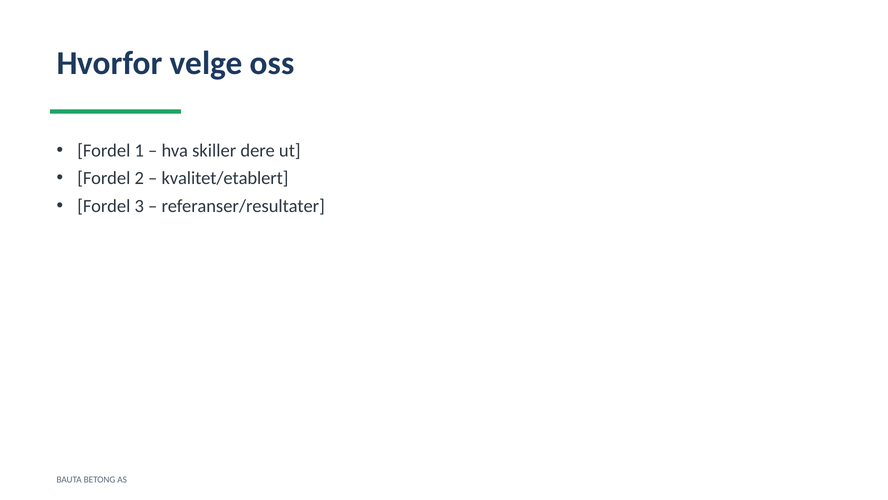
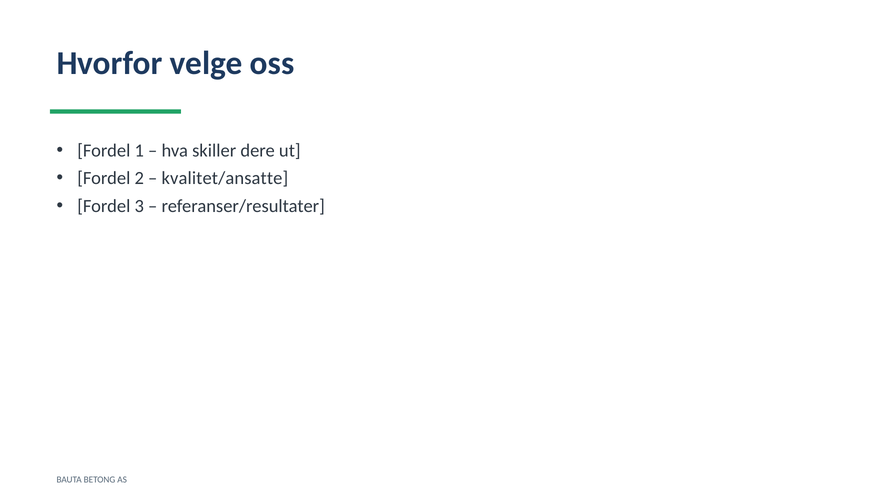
kvalitet/etablert: kvalitet/etablert -> kvalitet/ansatte (225, 178)
